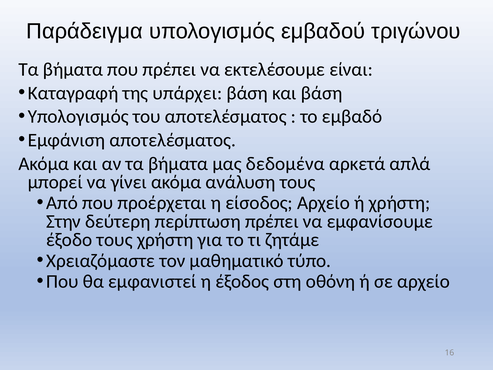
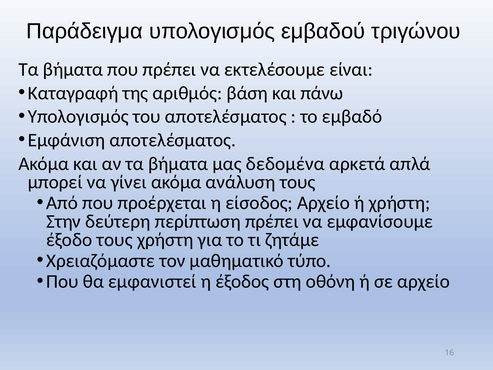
υπάρχει: υπάρχει -> αριθμός (187, 93)
και βάση: βάση -> πάνω (322, 93)
